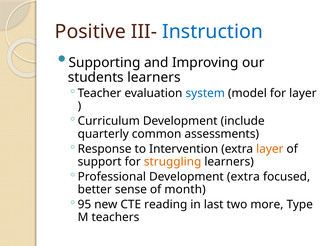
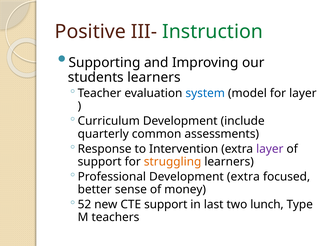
Instruction colour: blue -> green (213, 32)
layer colour: orange -> purple (270, 149)
month: month -> money (185, 189)
95: 95 -> 52 (84, 205)
CTE reading: reading -> support (166, 205)
more: more -> lunch (267, 205)
